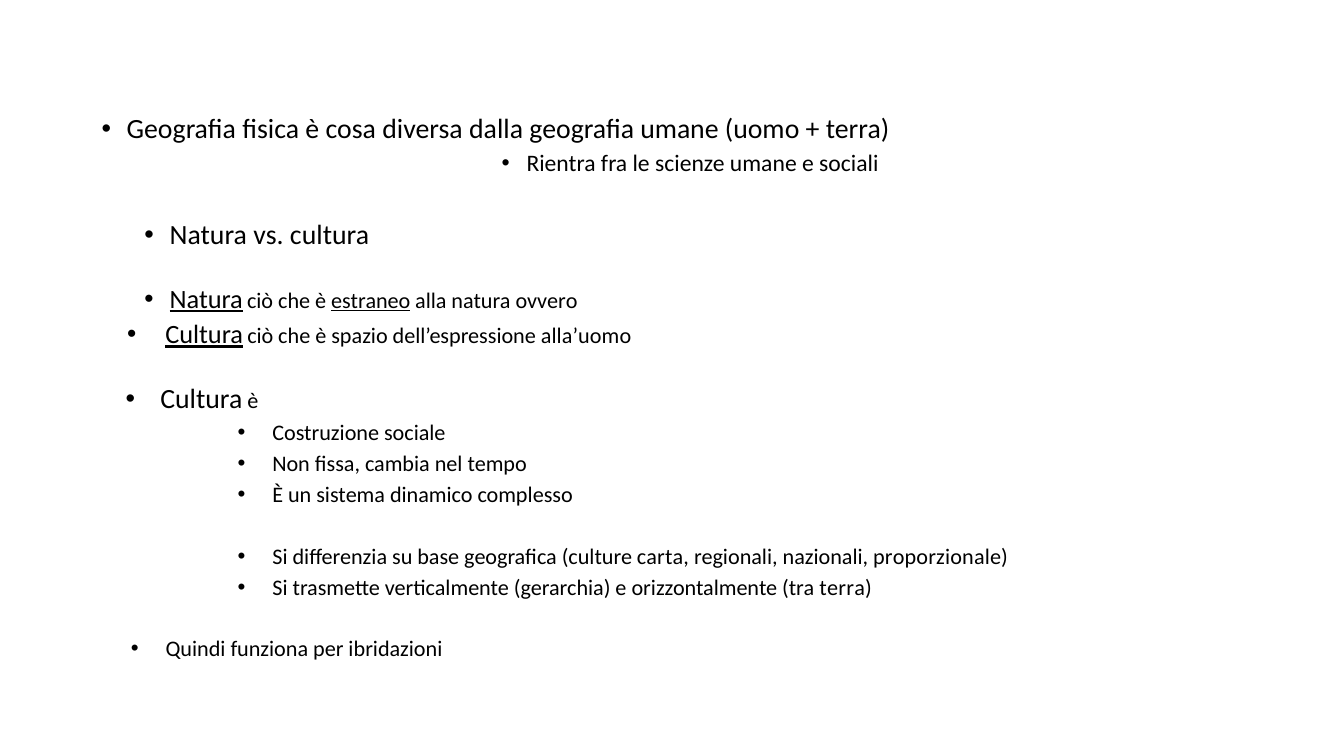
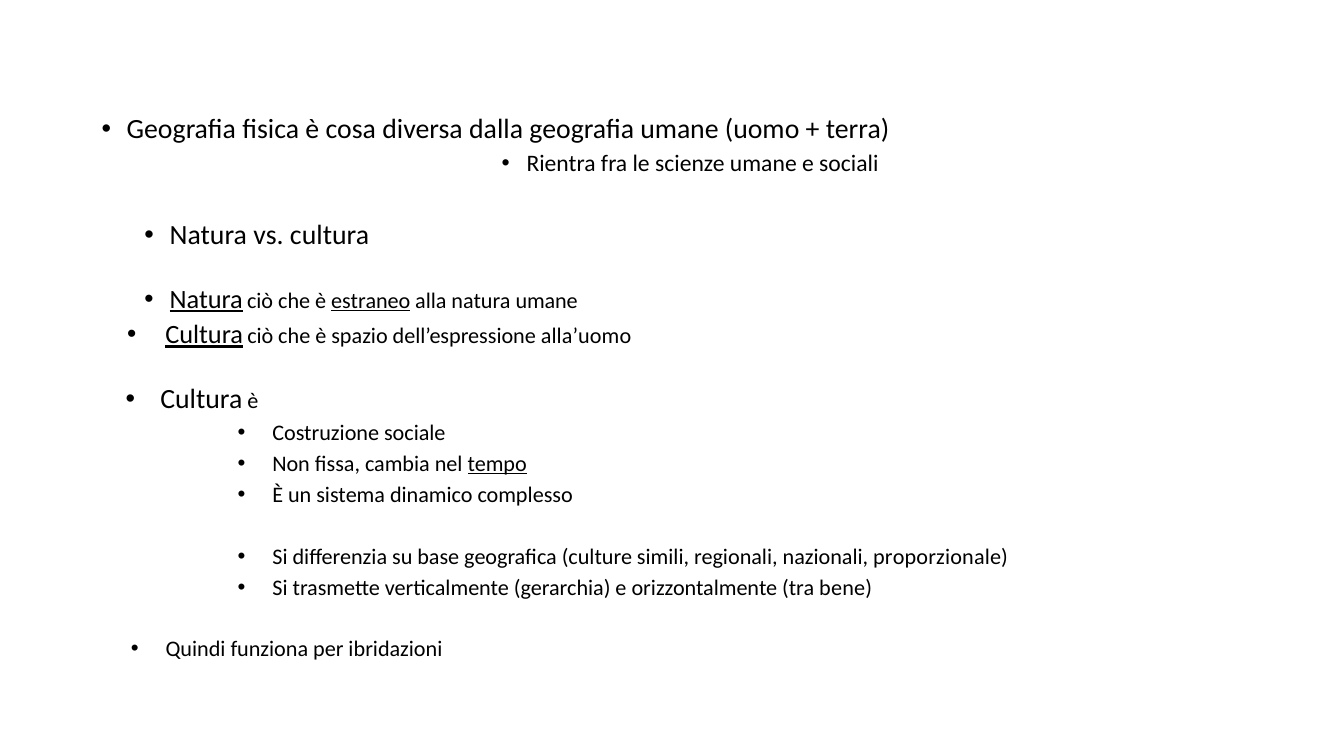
natura ovvero: ovvero -> umane (547, 301)
tempo underline: none -> present (497, 464)
carta: carta -> simili (663, 557)
tra terra: terra -> bene (846, 588)
